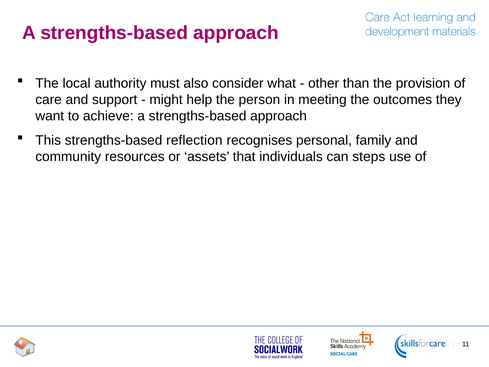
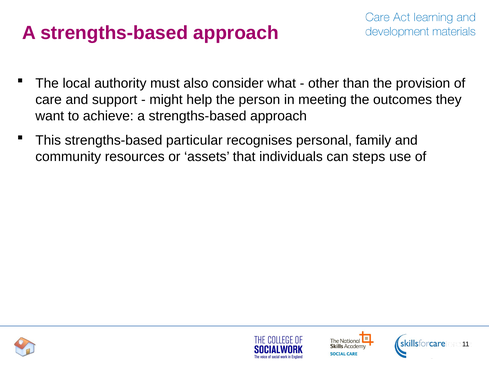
reflection: reflection -> particular (194, 140)
